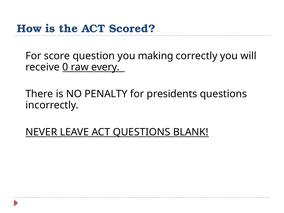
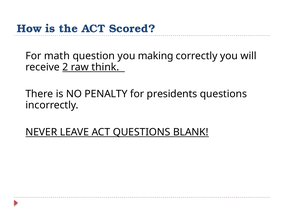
score: score -> math (57, 56)
0: 0 -> 2 (65, 67)
every: every -> think (105, 67)
